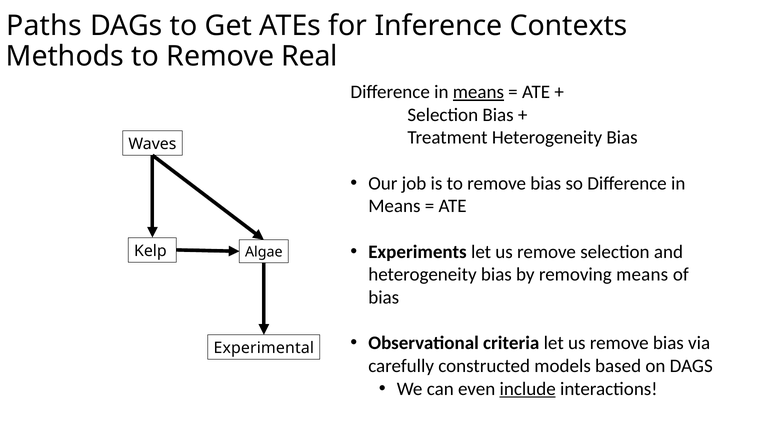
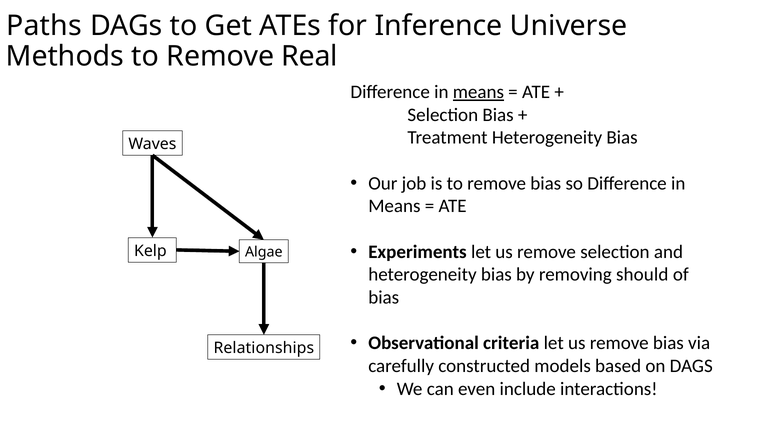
Contexts: Contexts -> Universe (569, 26)
removing means: means -> should (642, 275)
Experimental: Experimental -> Relationships (264, 348)
include underline: present -> none (528, 389)
